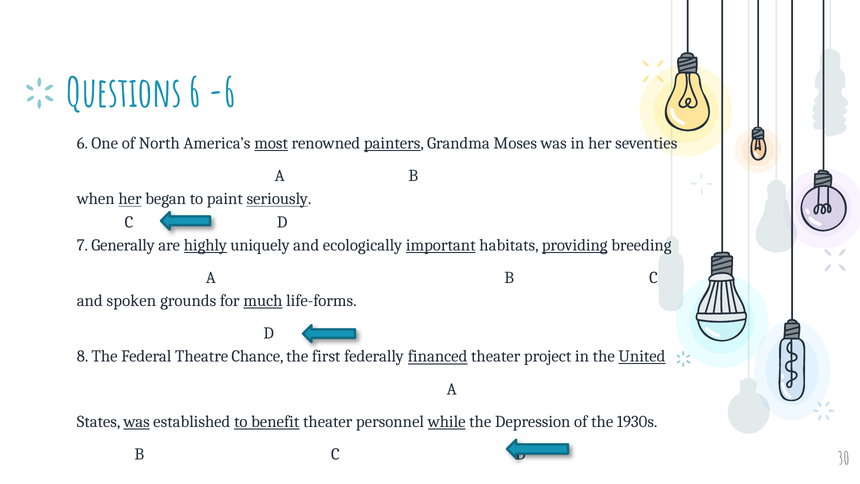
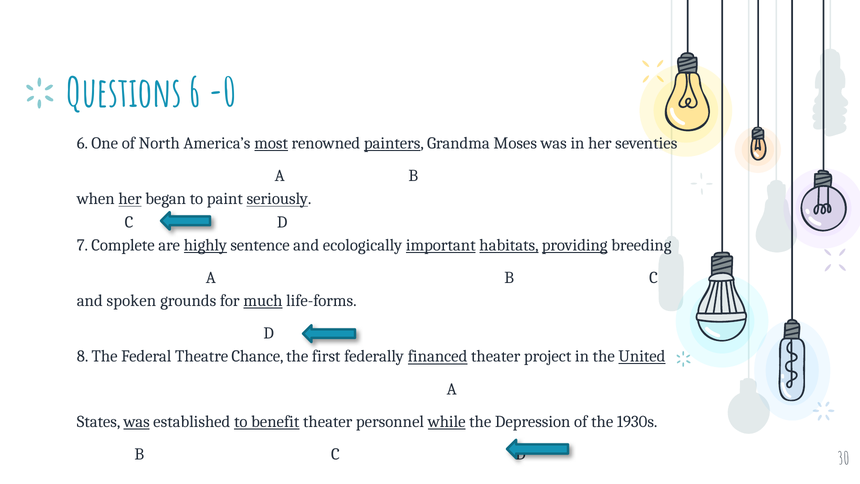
-6: -6 -> -0 (222, 94)
Generally: Generally -> Complete (123, 245)
uniquely: uniquely -> sentence (260, 245)
habitats underline: none -> present (509, 245)
